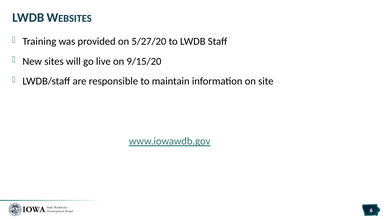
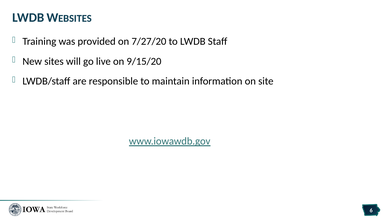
5/27/20: 5/27/20 -> 7/27/20 (149, 41)
